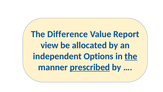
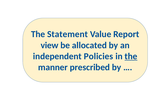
Difference: Difference -> Statement (68, 34)
Options: Options -> Policies (98, 56)
prescribed underline: present -> none (90, 67)
